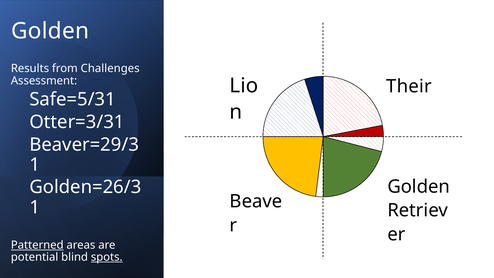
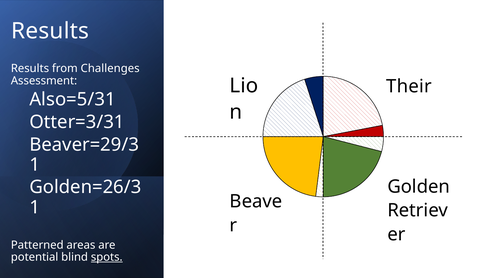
Golden: Golden -> Results (50, 31)
Safe=5/31: Safe=5/31 -> Also=5/31 (73, 99)
Patterned underline: present -> none (37, 245)
